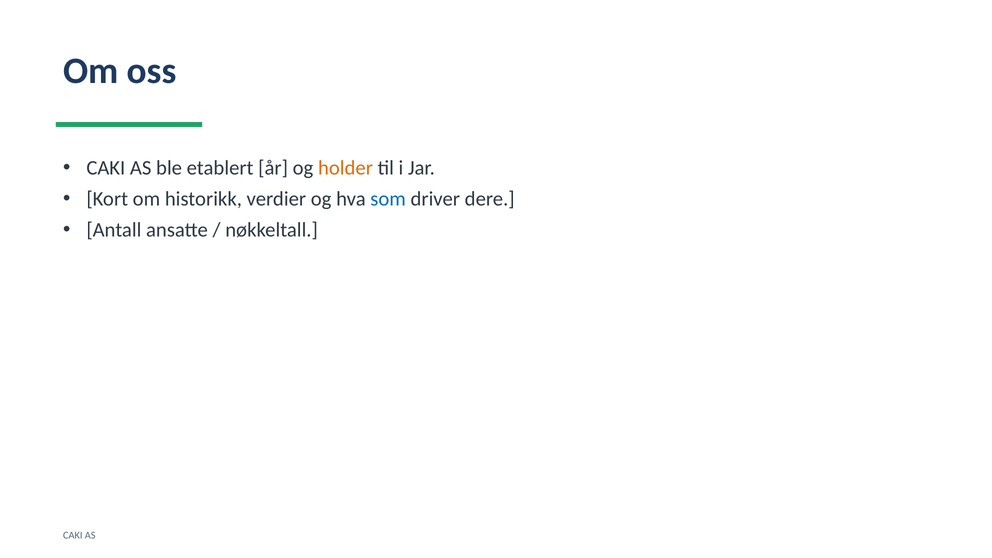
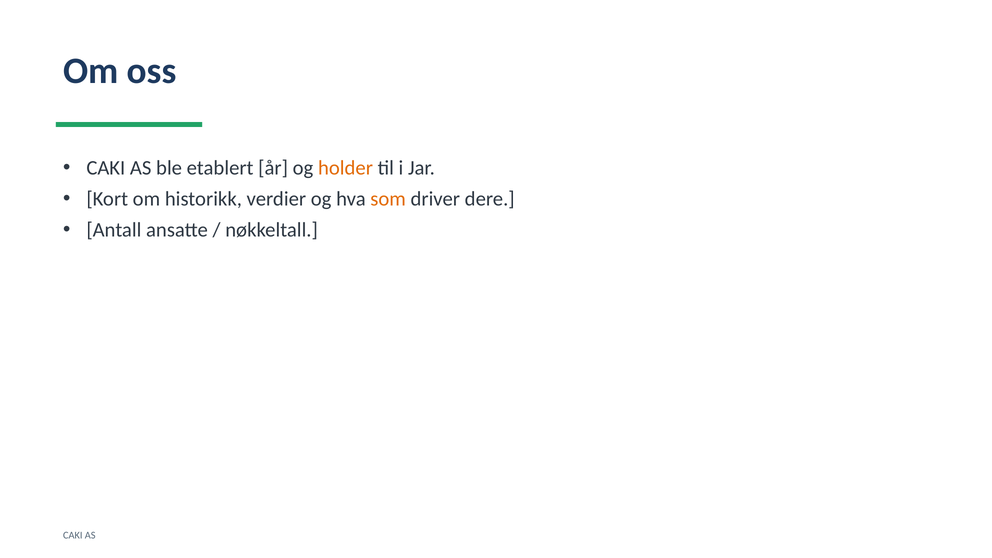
som colour: blue -> orange (388, 199)
